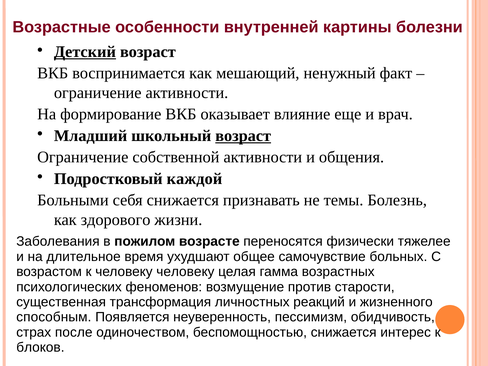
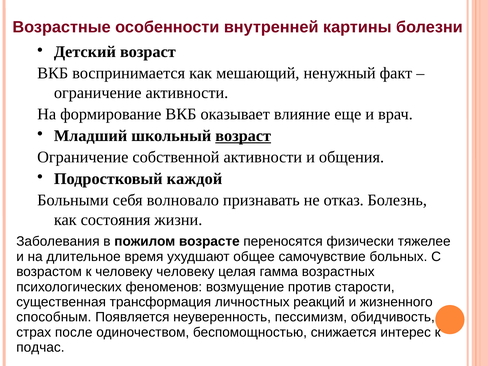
Детский underline: present -> none (85, 52)
себя снижается: снижается -> волновало (183, 200)
темы: темы -> отказ (344, 200)
здорового: здорового -> состояния (116, 220)
блоков: блоков -> подчас (40, 347)
